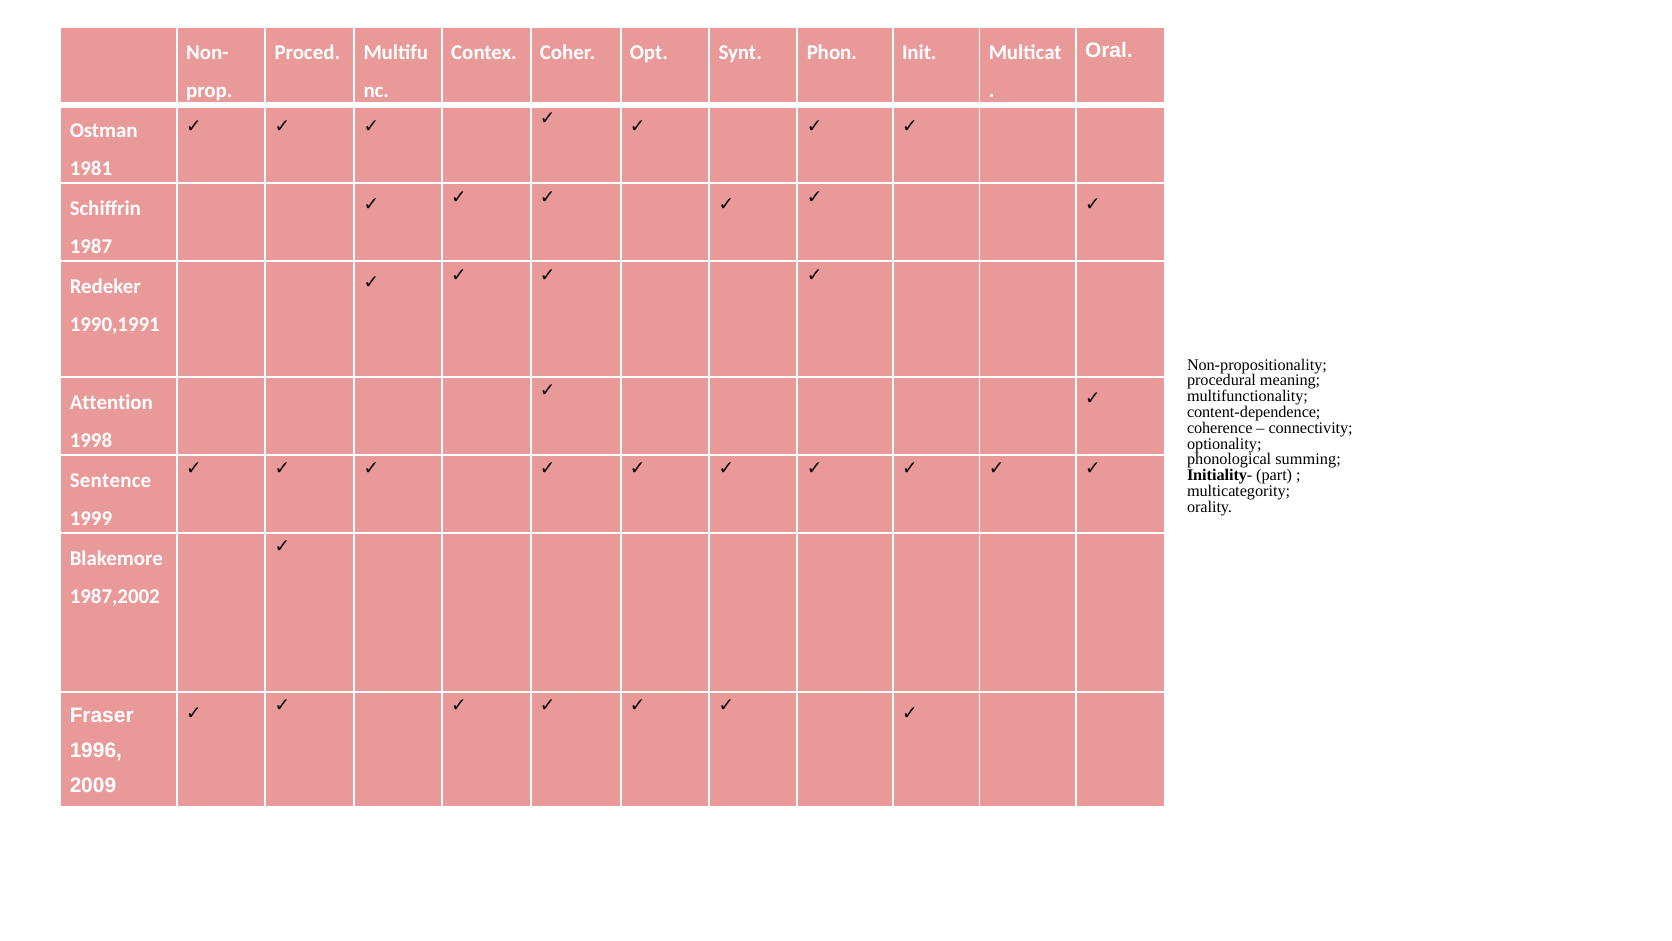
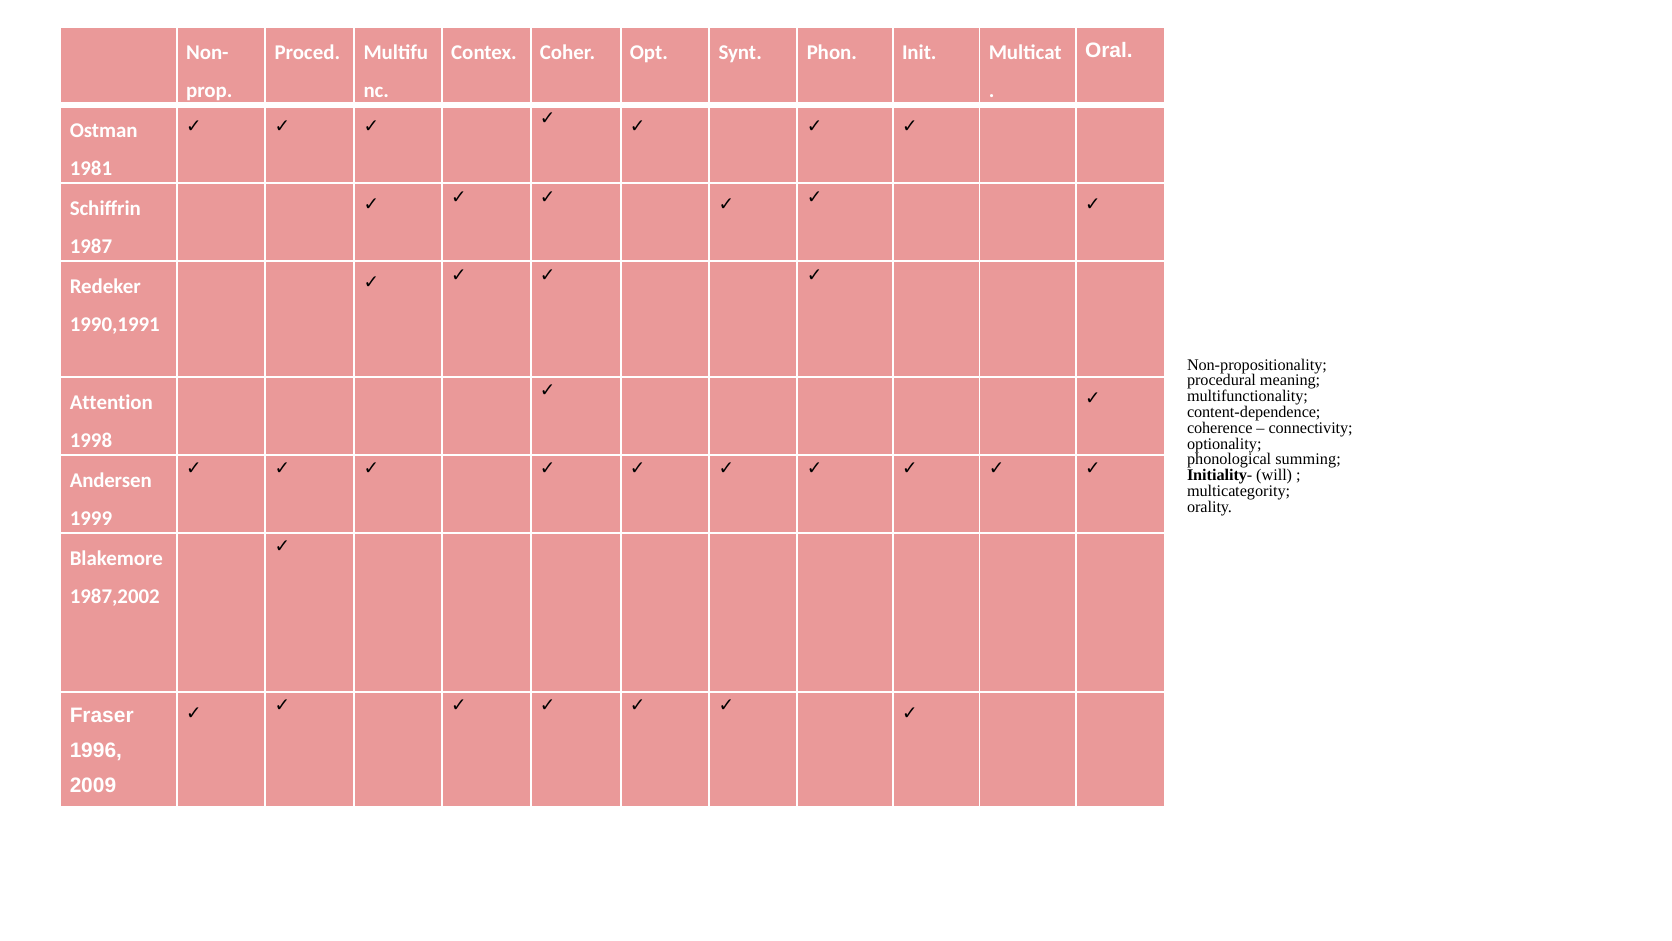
part: part -> will (1274, 475)
Sentence: Sentence -> Andersen (111, 480)
